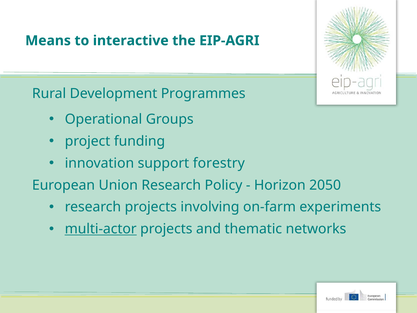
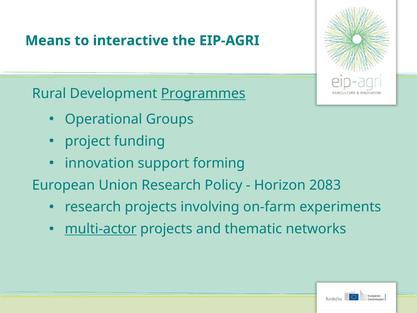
Programmes underline: none -> present (203, 94)
forestry: forestry -> forming (219, 163)
2050: 2050 -> 2083 (325, 185)
